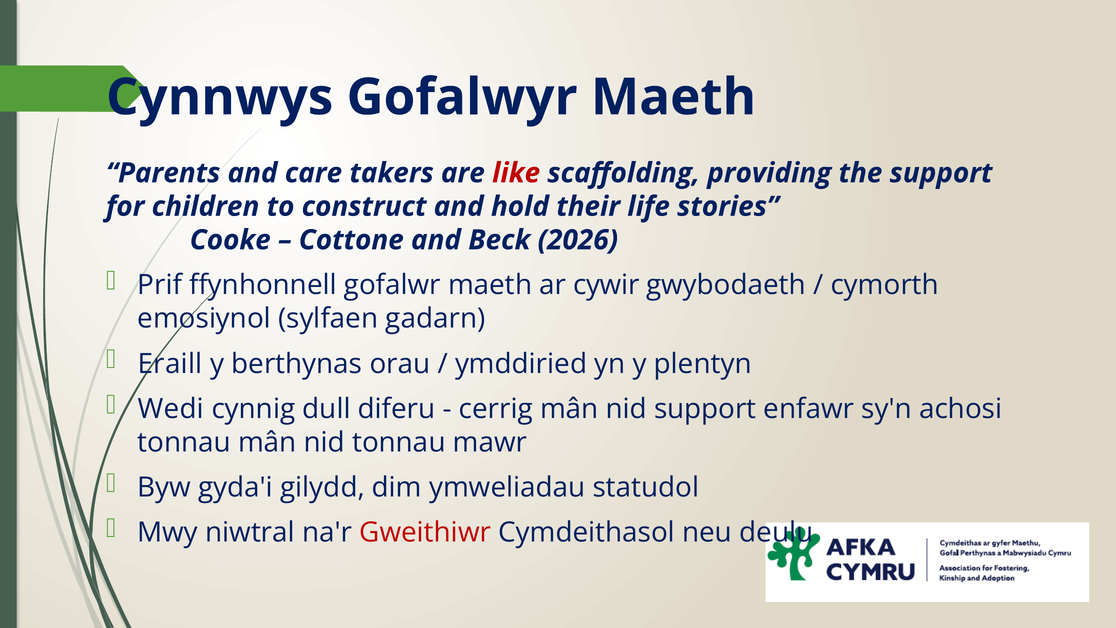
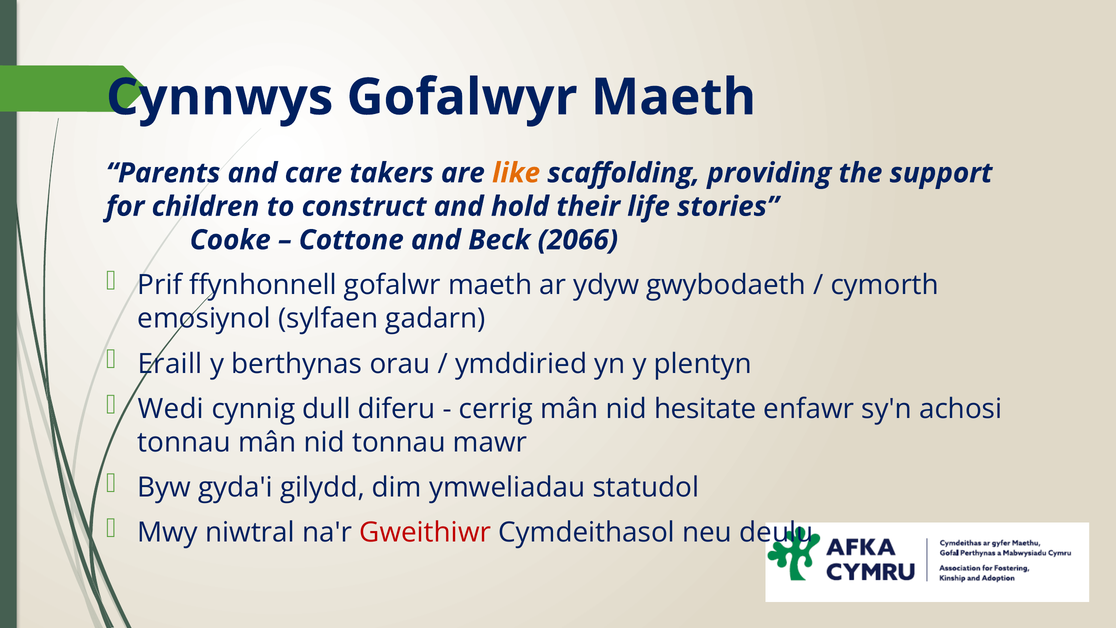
like colour: red -> orange (516, 173)
2026: 2026 -> 2066 (578, 240)
cywir: cywir -> ydyw (606, 285)
nid support: support -> hesitate (705, 409)
